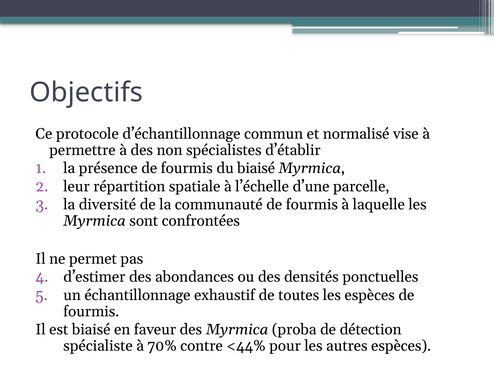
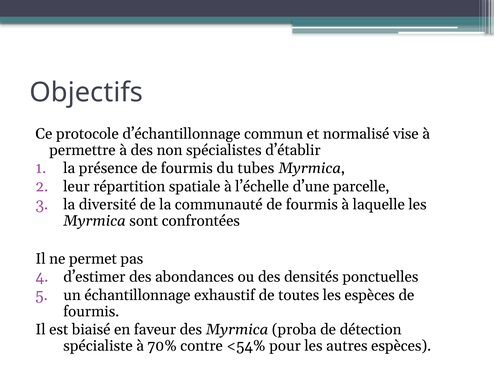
du biaisé: biaisé -> tubes (256, 169)
<44%: <44% -> <54% (246, 346)
